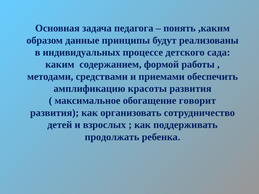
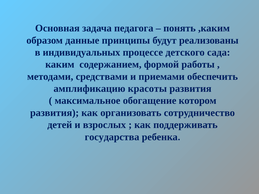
говорит: говорит -> котором (198, 101)
продолжать: продолжать -> государства (112, 137)
